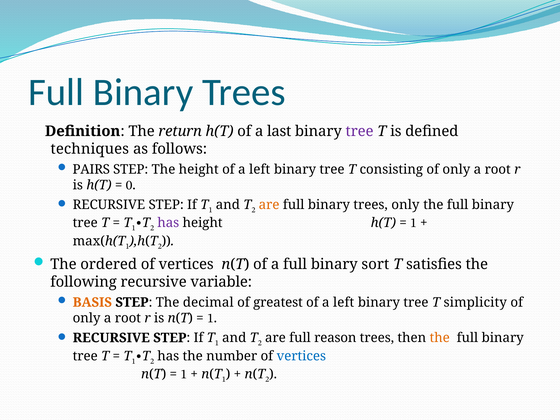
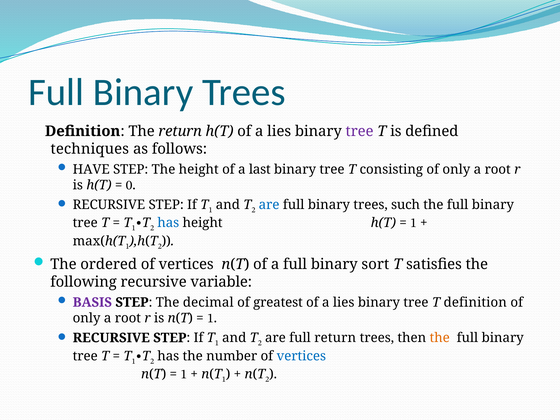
h(T of a last: last -> lies (279, 131)
PAIRS: PAIRS -> HAVE (91, 169)
height of a left: left -> last (260, 169)
are colour: orange -> blue (269, 205)
trees only: only -> such (406, 205)
has colour: purple -> blue (168, 223)
BASIS colour: orange -> purple (92, 302)
left: left -> lies (344, 302)
T simplicity: simplicity -> definition (475, 302)
full reason: reason -> return (335, 338)
